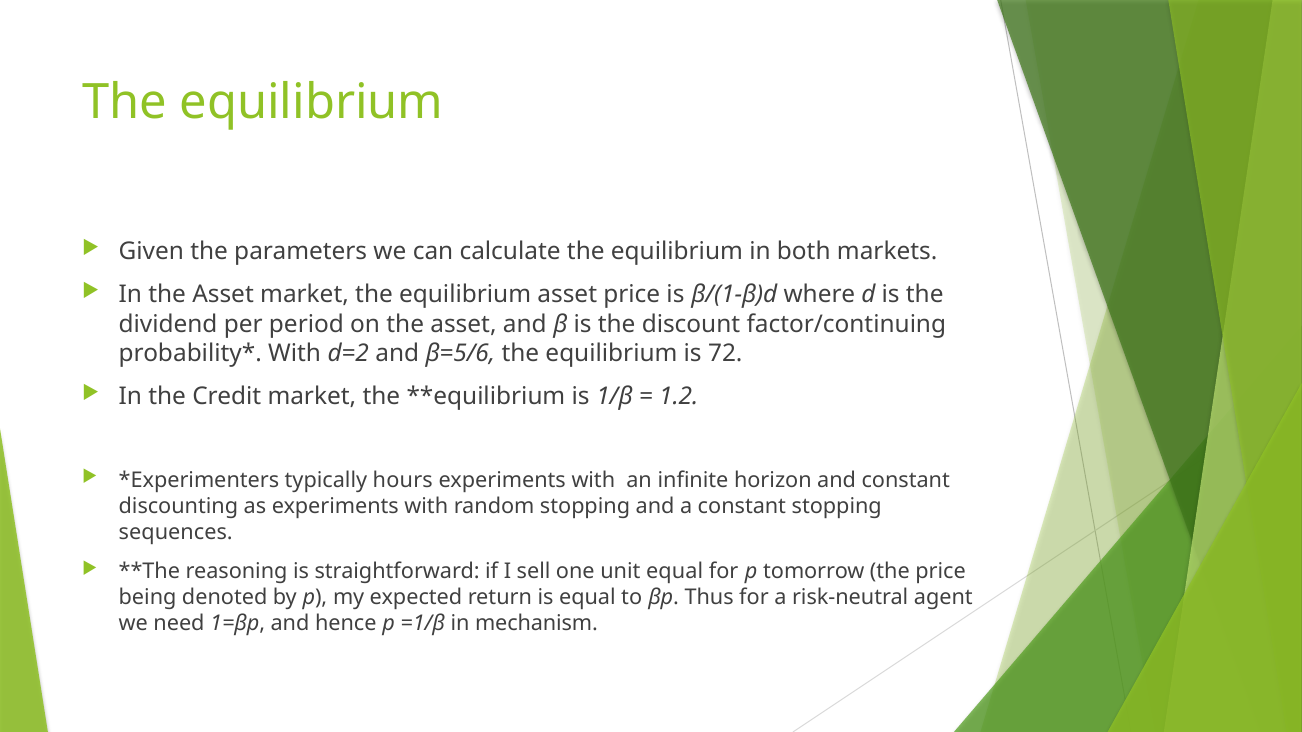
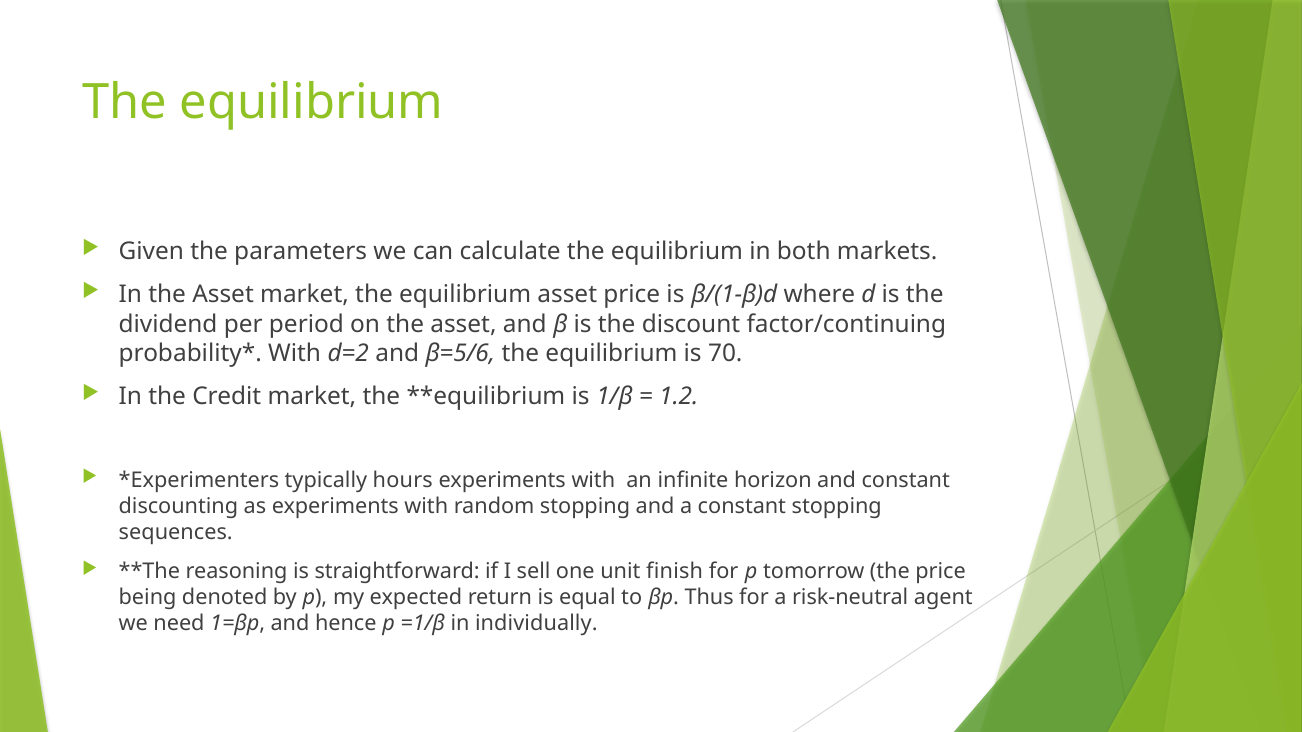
72: 72 -> 70 (725, 353)
unit equal: equal -> finish (675, 572)
mechanism: mechanism -> individually (536, 624)
